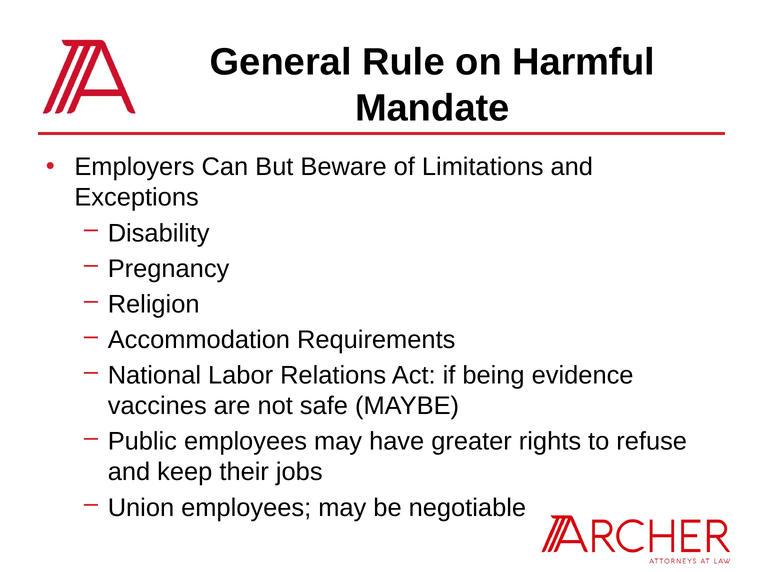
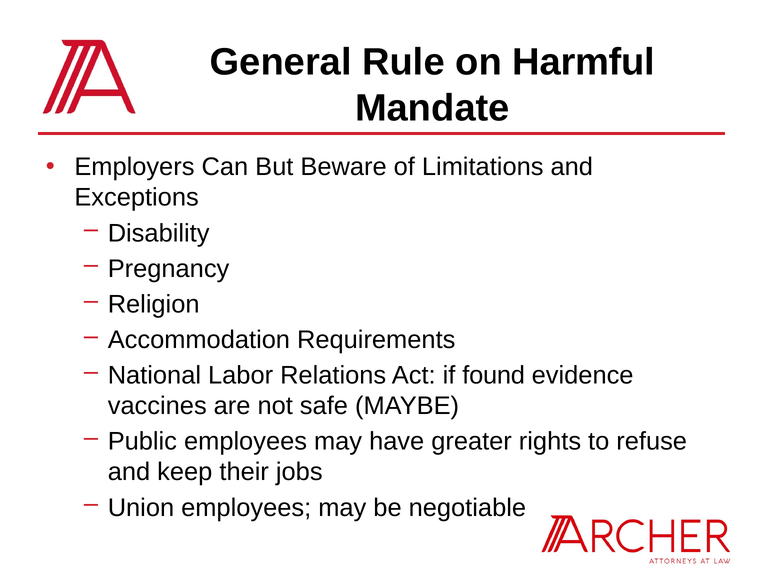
being: being -> found (494, 376)
